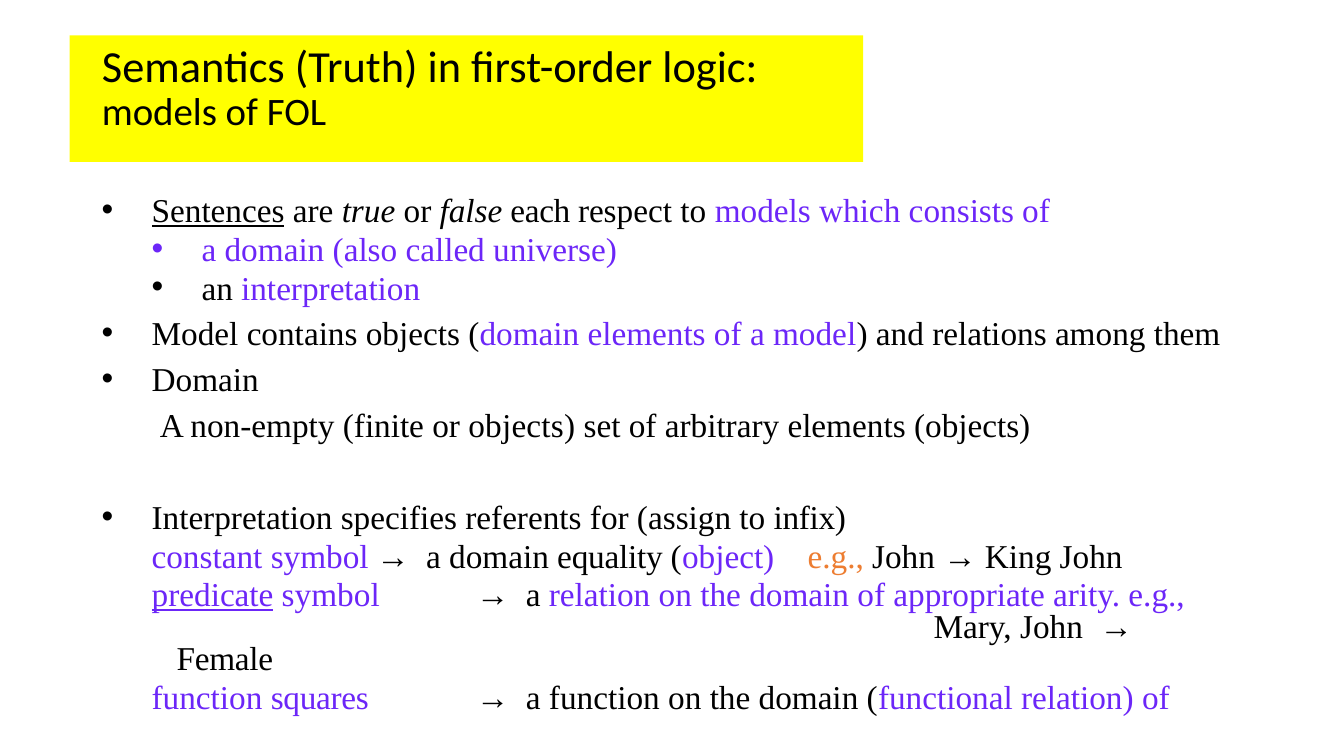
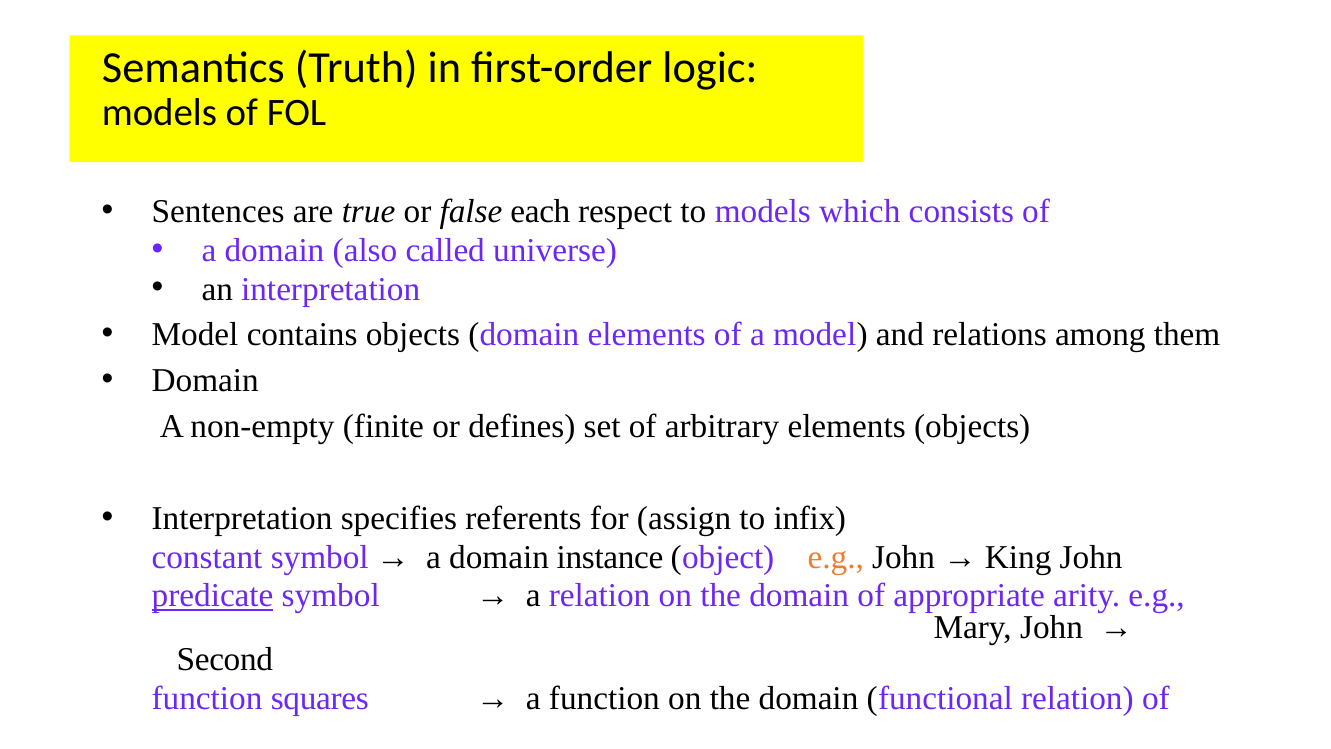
Sentences underline: present -> none (218, 211)
or objects: objects -> defines (522, 426)
equality: equality -> instance (610, 557)
Female: Female -> Second (225, 660)
